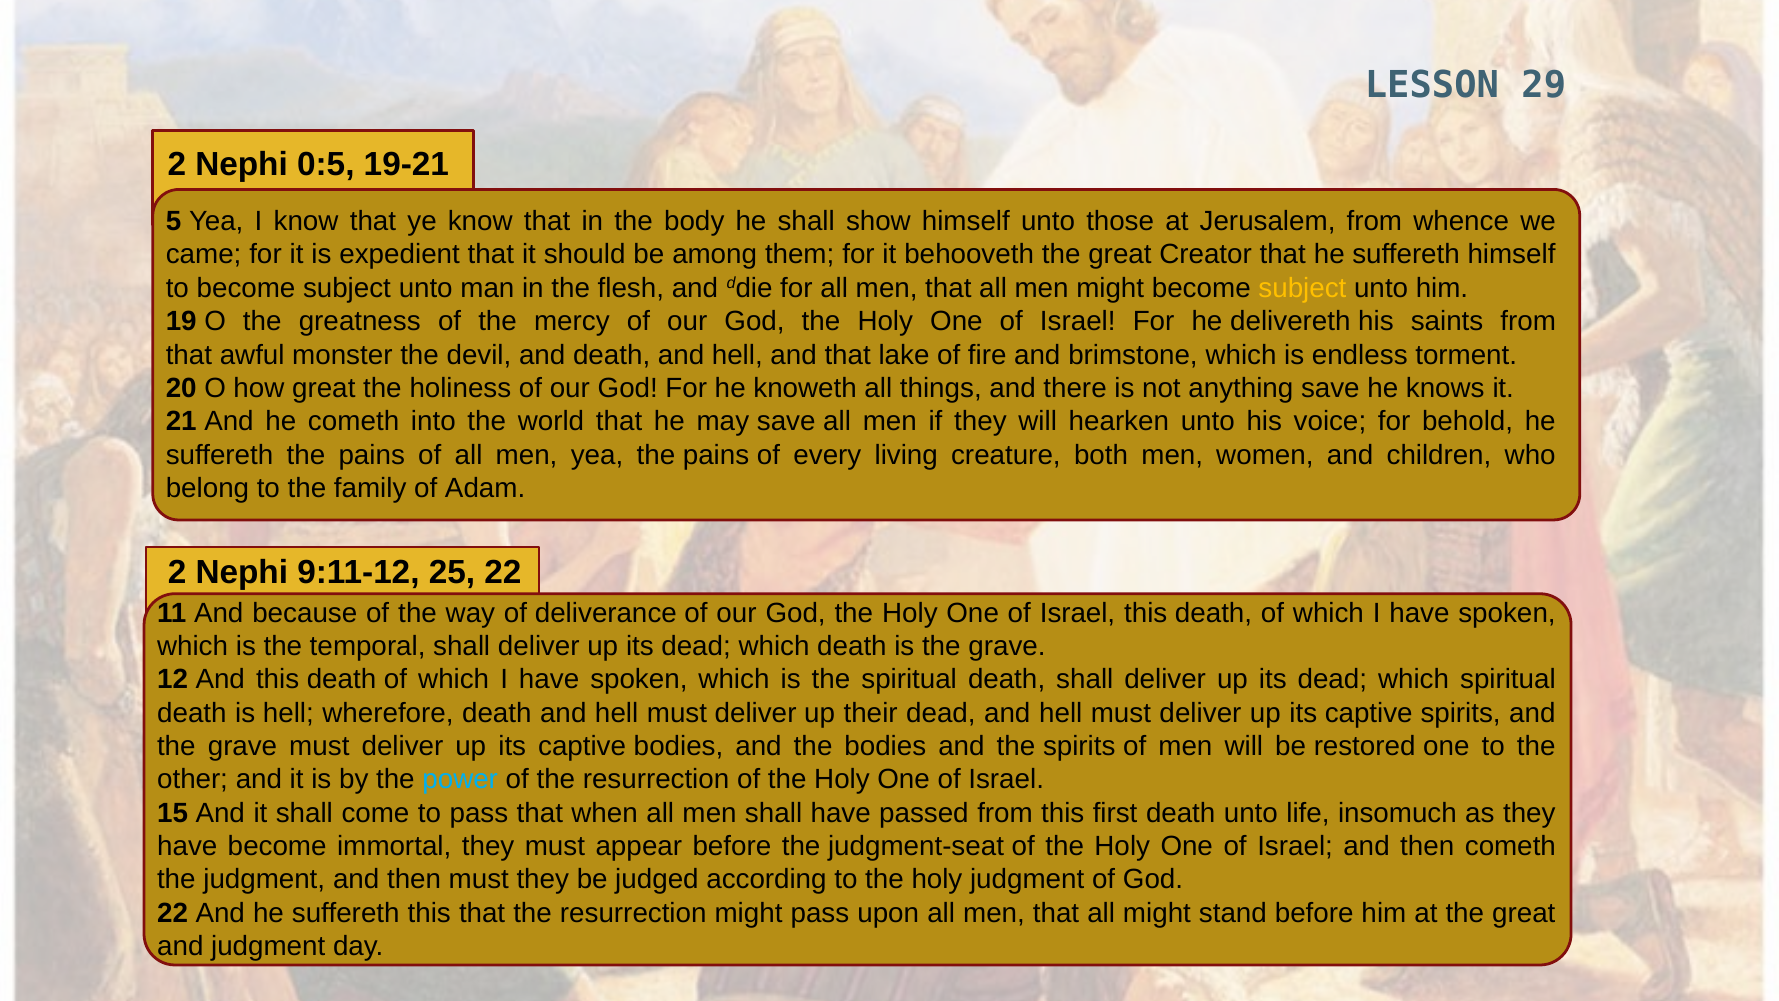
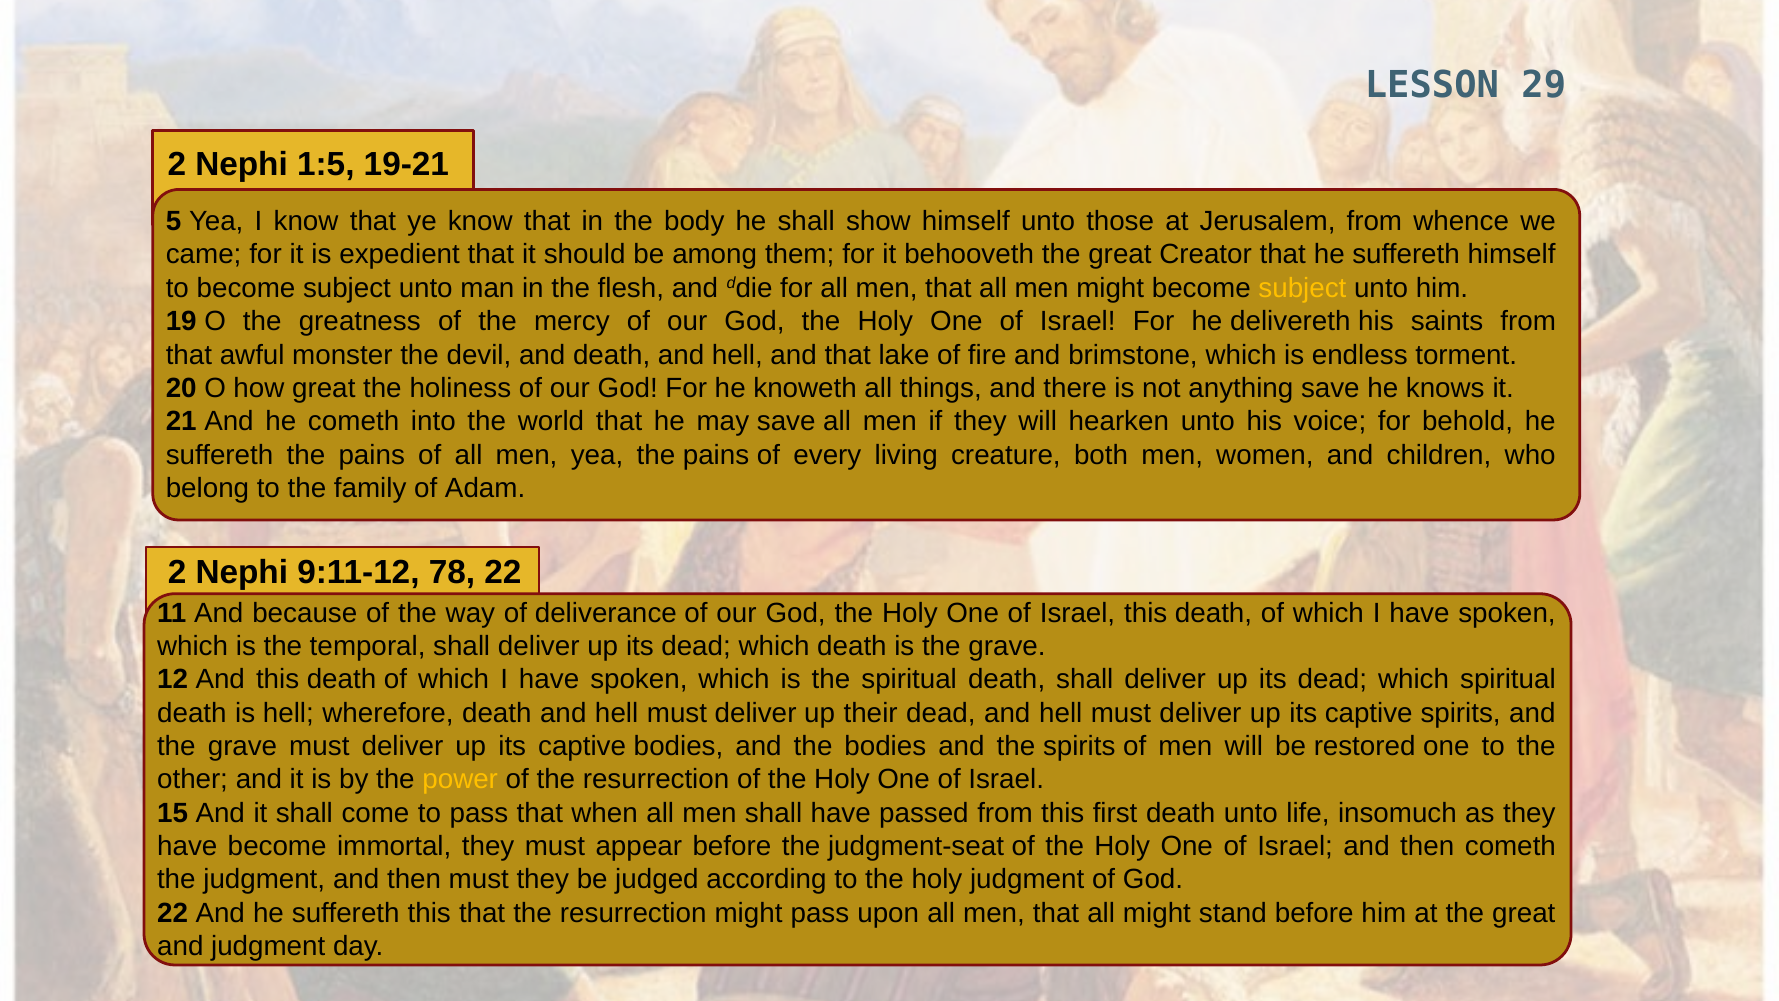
0:5: 0:5 -> 1:5 (326, 164)
25: 25 -> 78 (452, 572)
power colour: light blue -> yellow (460, 779)
